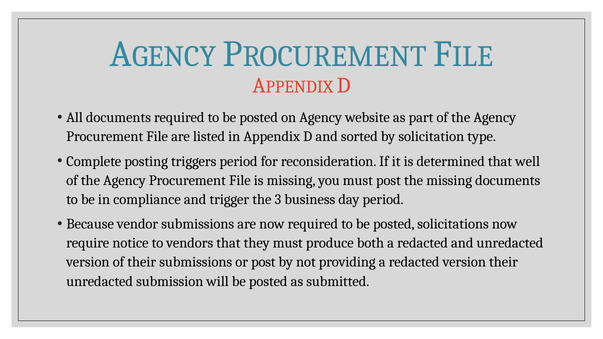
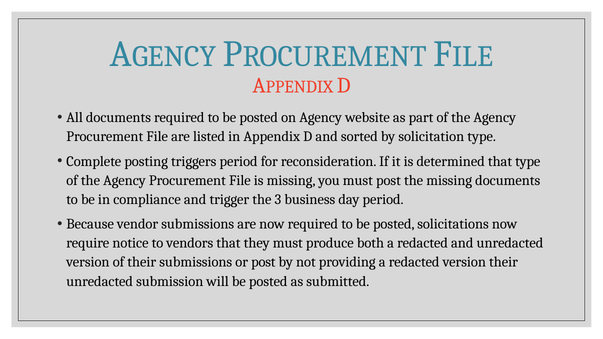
that well: well -> type (528, 161)
